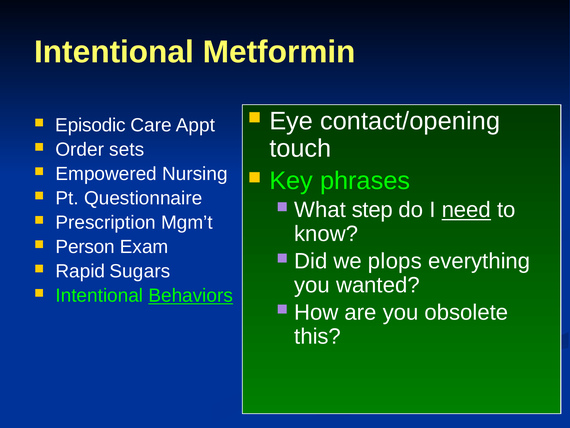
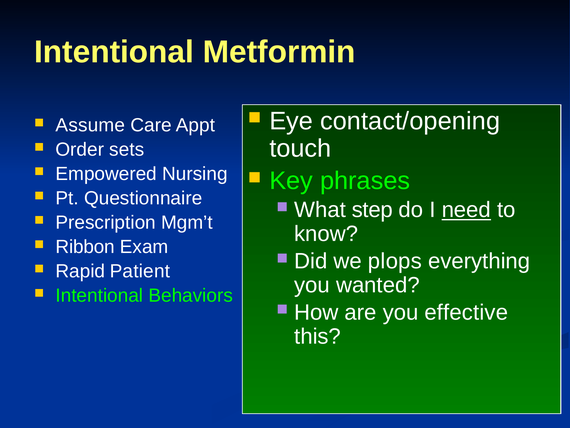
Episodic: Episodic -> Assume (90, 125)
Person: Person -> Ribbon (85, 247)
Sugars: Sugars -> Patient (140, 271)
Behaviors underline: present -> none (191, 295)
obsolete: obsolete -> effective (466, 312)
